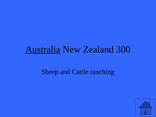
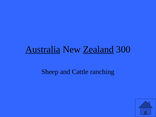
Zealand underline: none -> present (98, 49)
